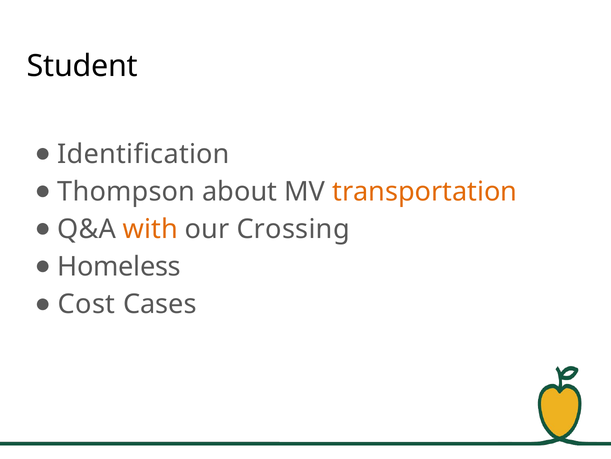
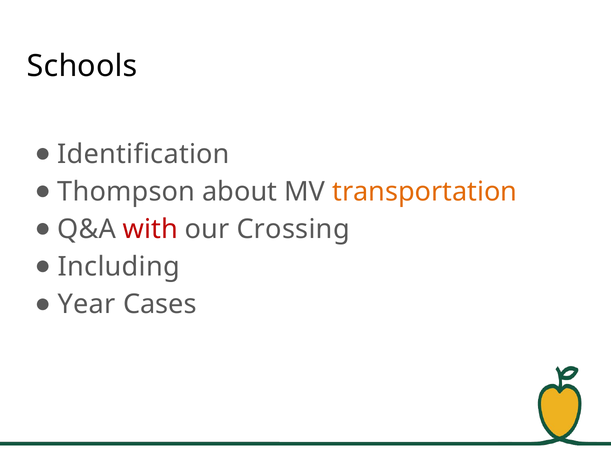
Student: Student -> Schools (82, 66)
with colour: orange -> red (150, 229)
Homeless: Homeless -> Including (119, 266)
Cost: Cost -> Year (87, 304)
